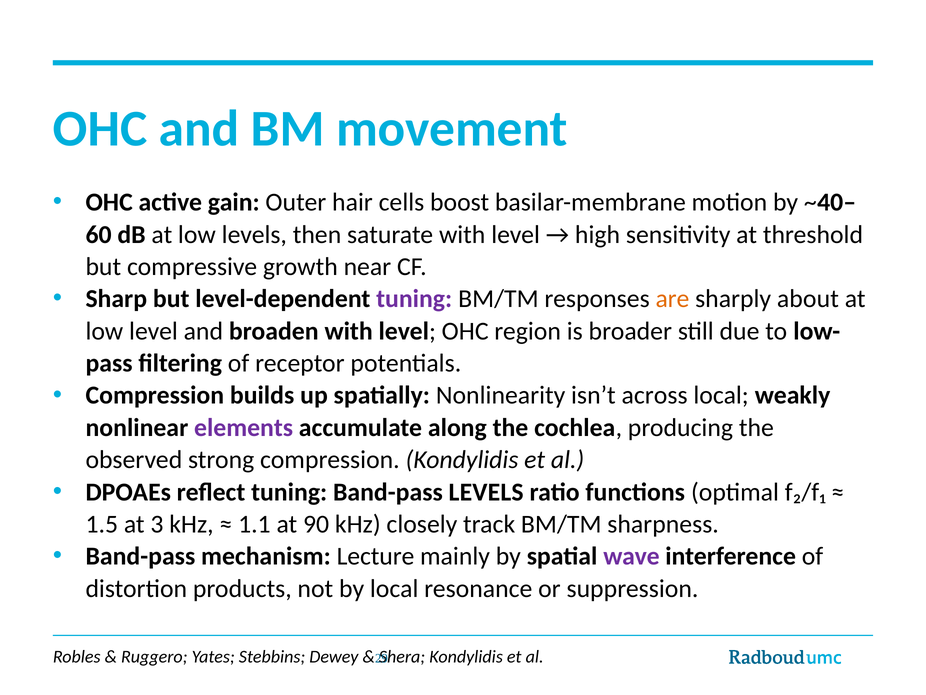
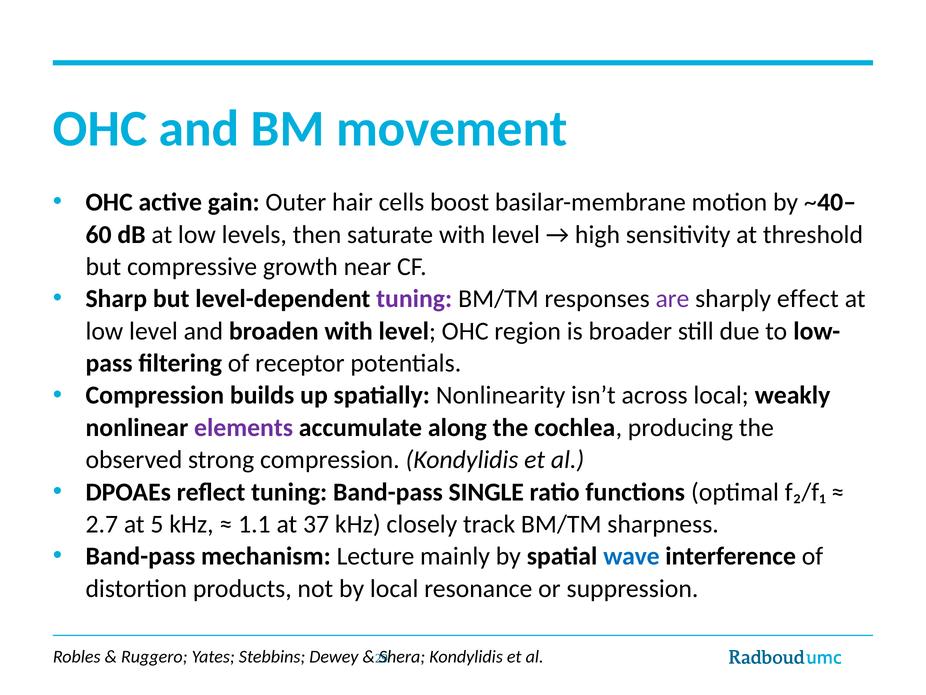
are colour: orange -> purple (672, 299)
about: about -> effect (808, 299)
Band-pass LEVELS: LEVELS -> SINGLE (486, 492)
1.5: 1.5 -> 2.7 (102, 524)
3: 3 -> 5 (157, 524)
90: 90 -> 37 (316, 524)
wave colour: purple -> blue (631, 556)
